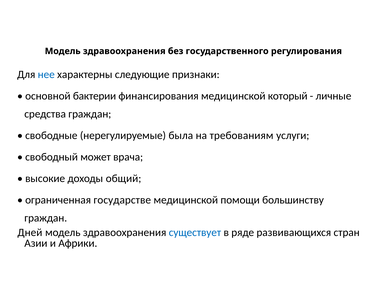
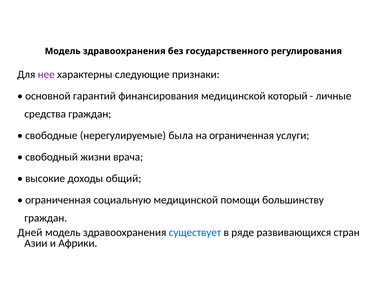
нее colour: blue -> purple (46, 75)
бактерии: бактерии -> гарантий (94, 96)
на требованиям: требованиям -> ограниченная (242, 135)
может: может -> жизни (96, 157)
государстве: государстве -> социальную (122, 200)
